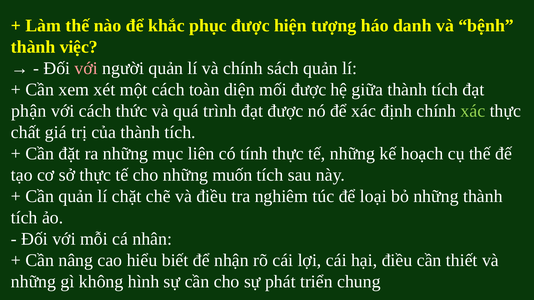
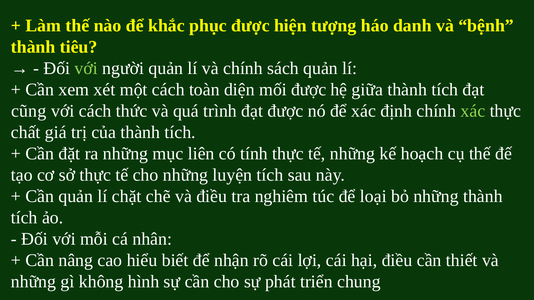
việc: việc -> tiêu (79, 47)
với colour: pink -> light green (86, 68)
phận: phận -> cũng (29, 111)
muốn: muốn -> luyện (232, 175)
